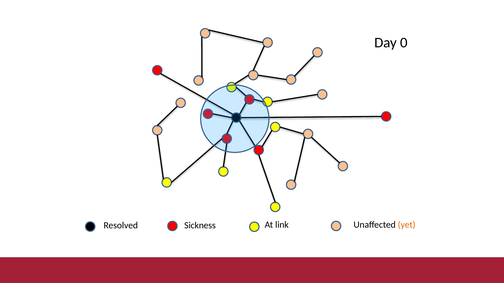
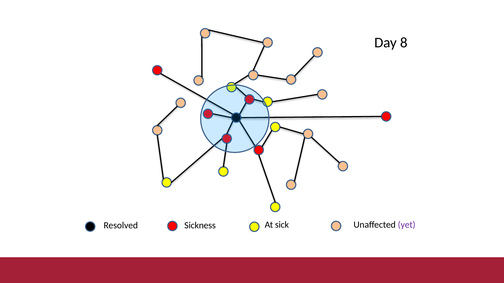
0: 0 -> 8 (404, 43)
link: link -> sick (282, 225)
yet colour: orange -> purple (407, 225)
